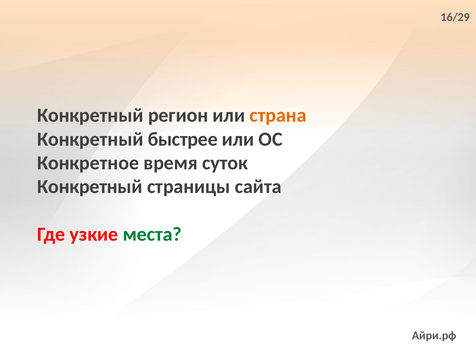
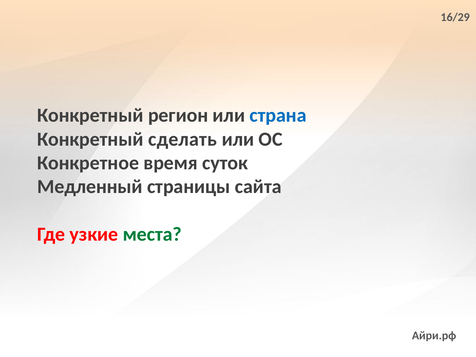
страна colour: orange -> blue (278, 115)
быстрее: быстрее -> сделать (183, 139)
Конкретный: Конкретный -> Медленный (90, 187)
